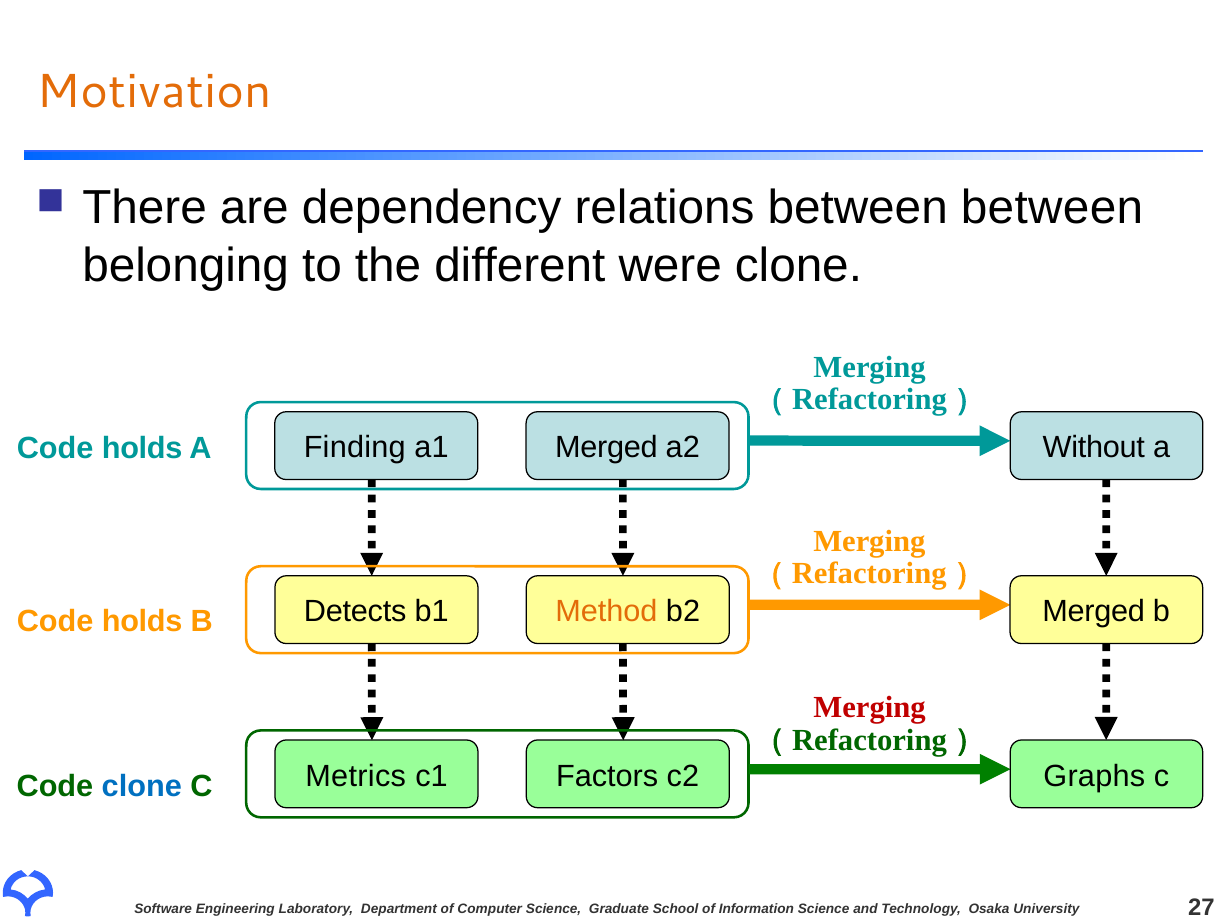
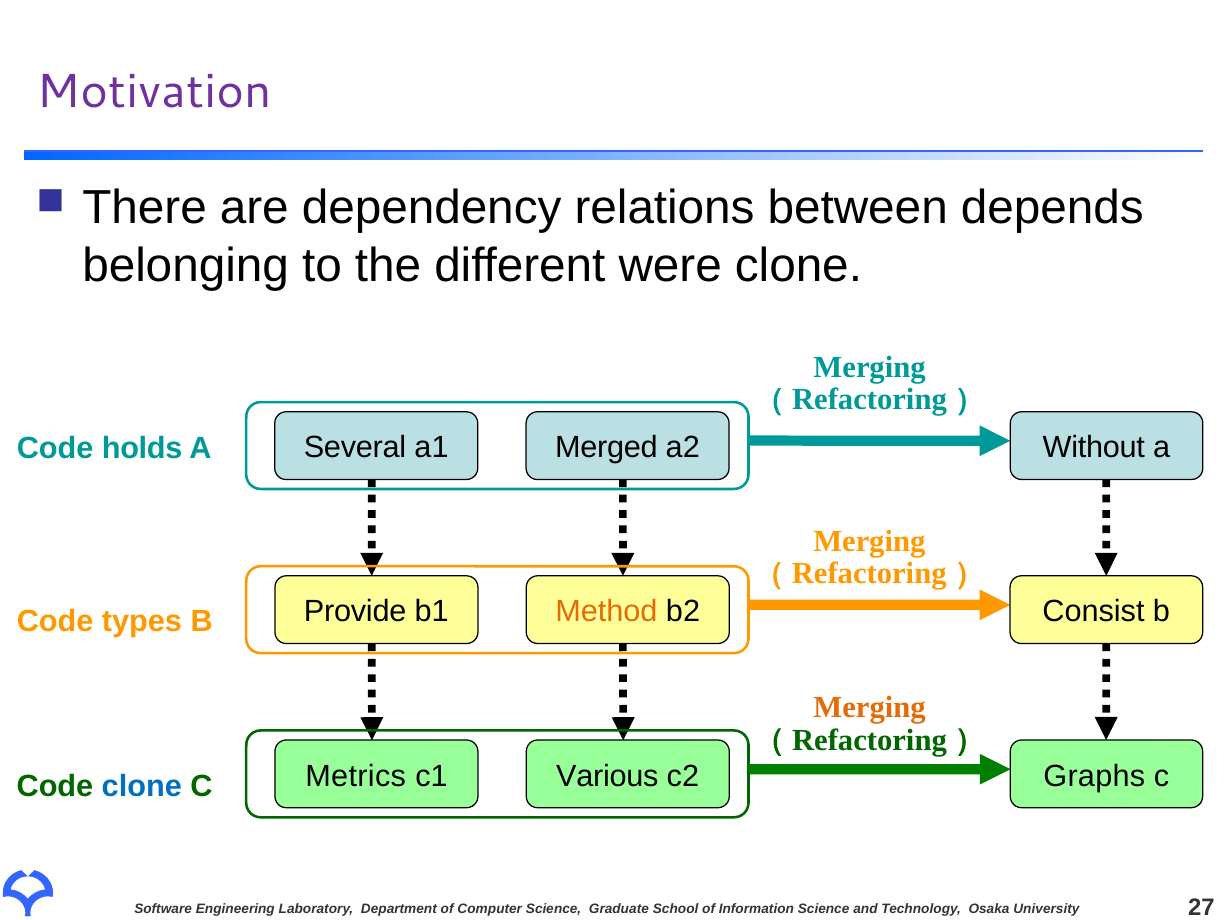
Motivation colour: orange -> purple (154, 91)
between between: between -> depends (1052, 208)
Finding: Finding -> Several (355, 448)
Detects: Detects -> Provide (355, 612)
Merged: Merged -> Consist (1093, 612)
holds: holds -> types (142, 622)
Merging colour: red -> orange (870, 708)
Factors: Factors -> Various (607, 776)
